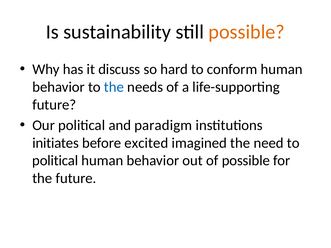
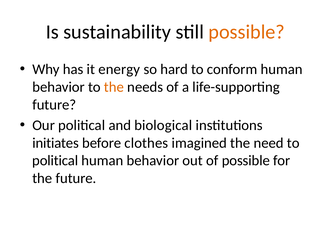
discuss: discuss -> energy (119, 69)
the colour: blue -> orange (114, 87)
paradigm: paradigm -> biological (163, 125)
excited: excited -> clothes (146, 143)
